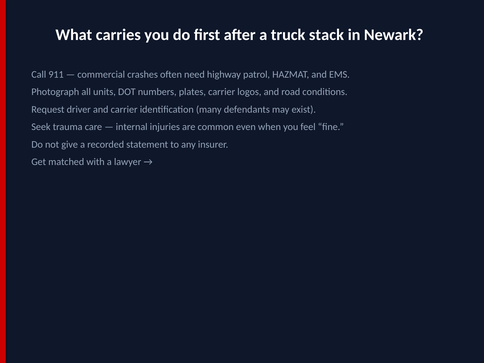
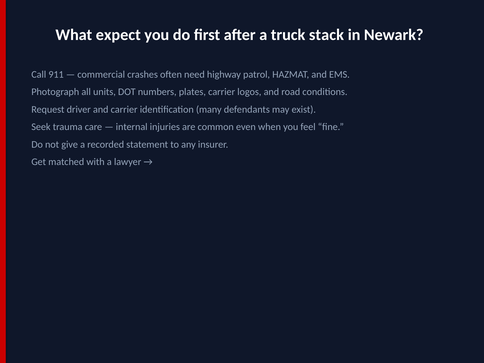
carries: carries -> expect (118, 35)
